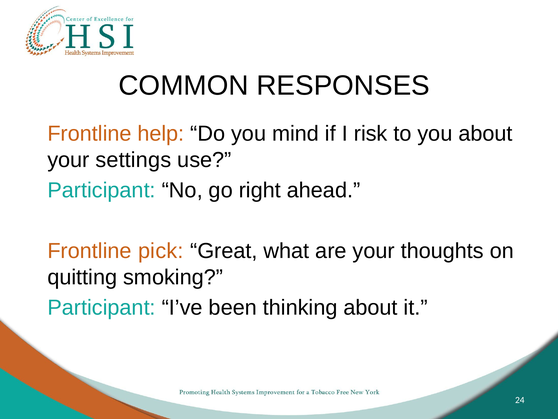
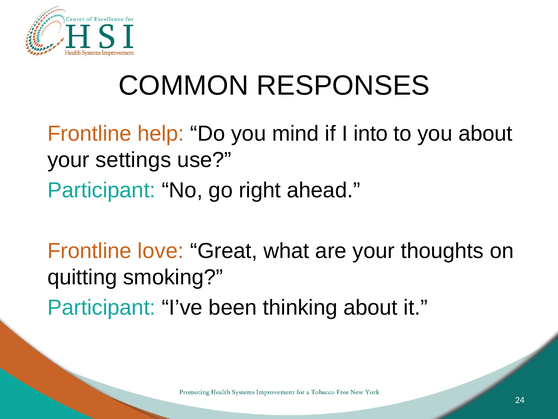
risk: risk -> into (371, 134)
pick: pick -> love (161, 251)
